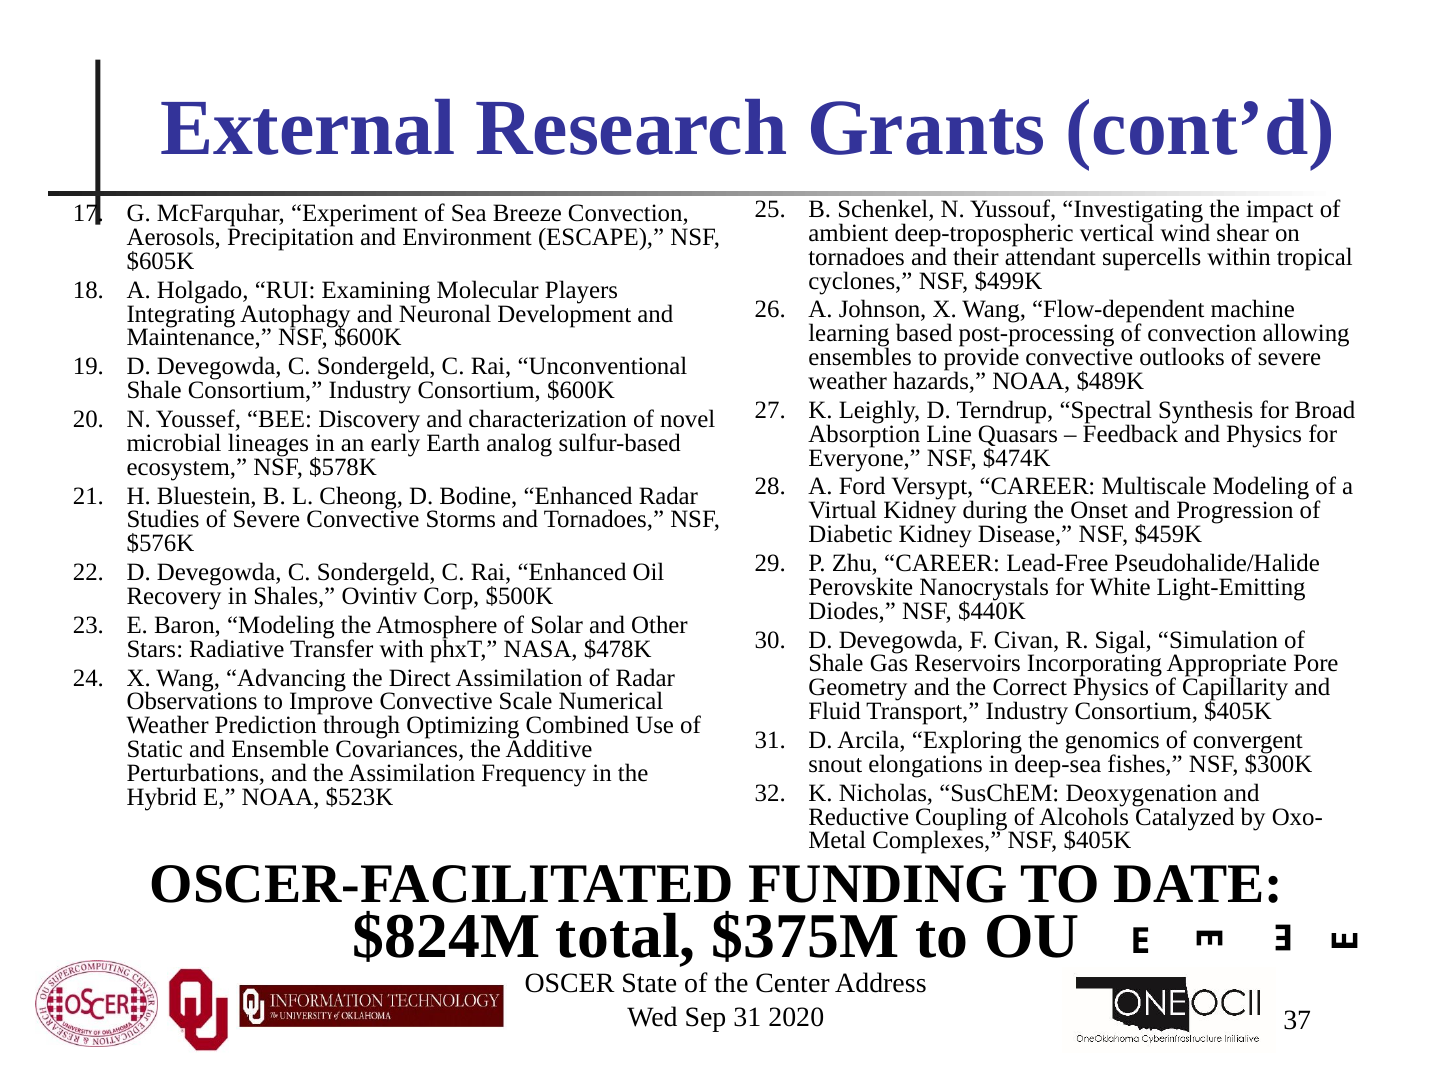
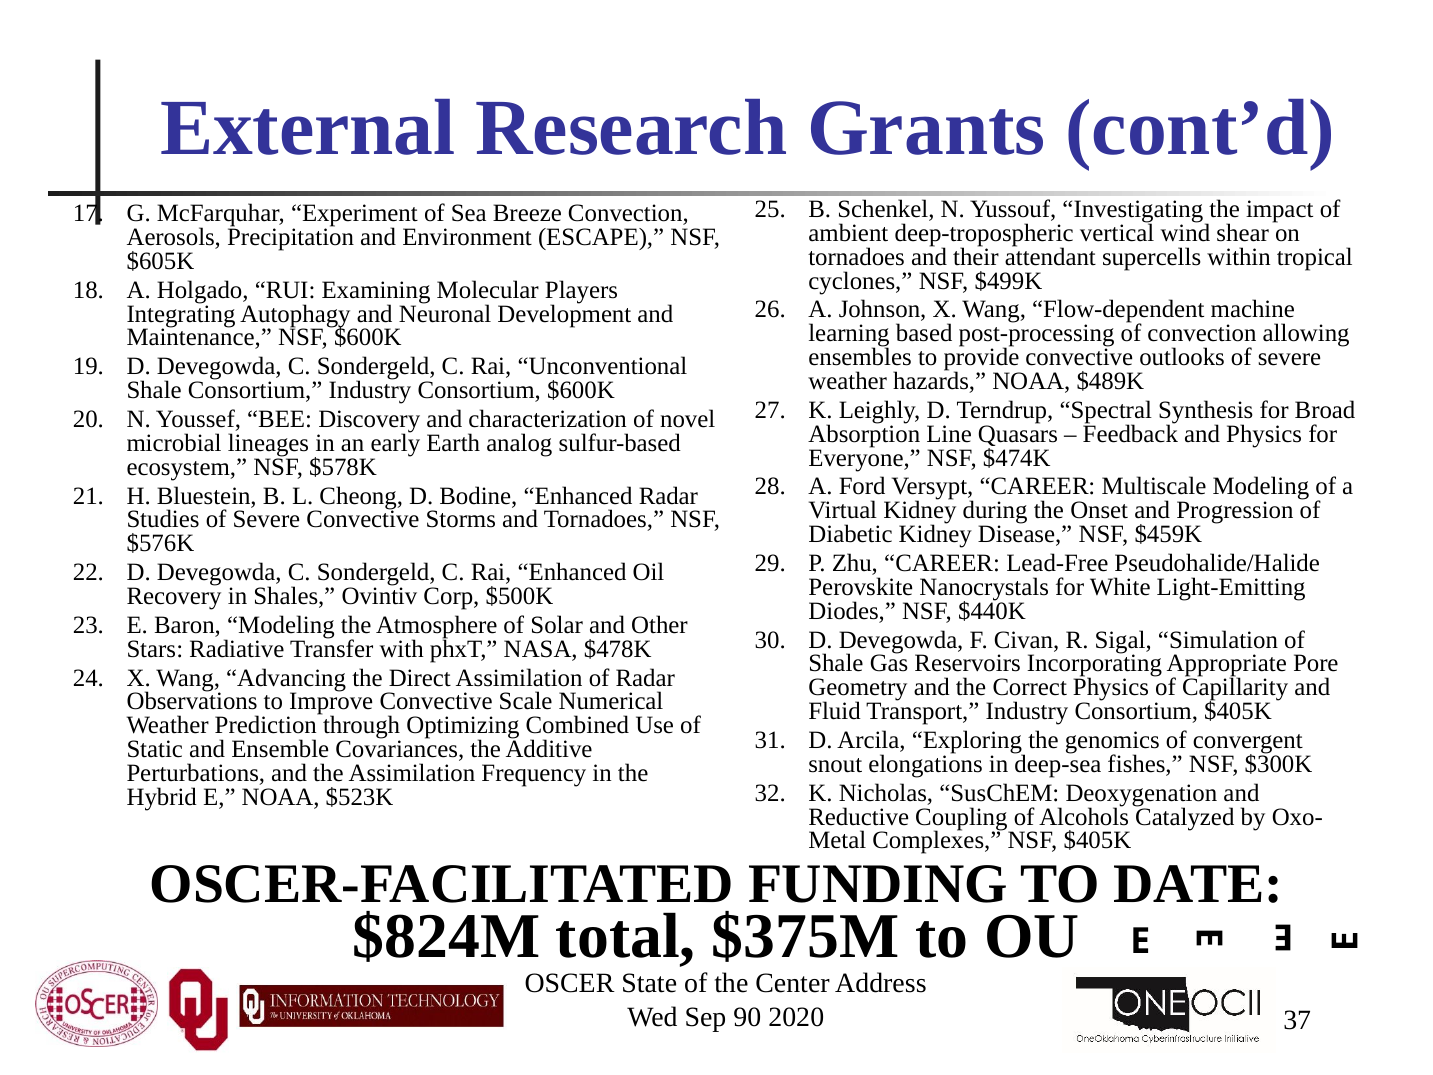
Sep 31: 31 -> 90 (747, 1017)
